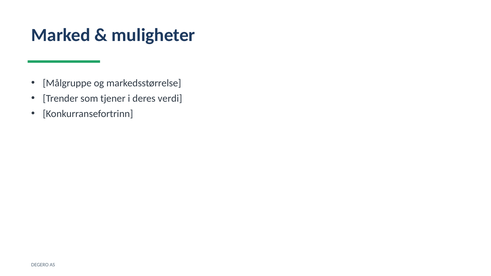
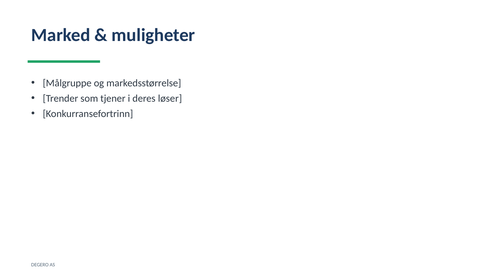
verdi: verdi -> løser (170, 99)
